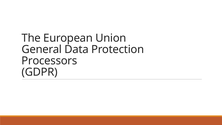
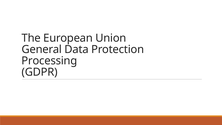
Processors: Processors -> Processing (49, 61)
